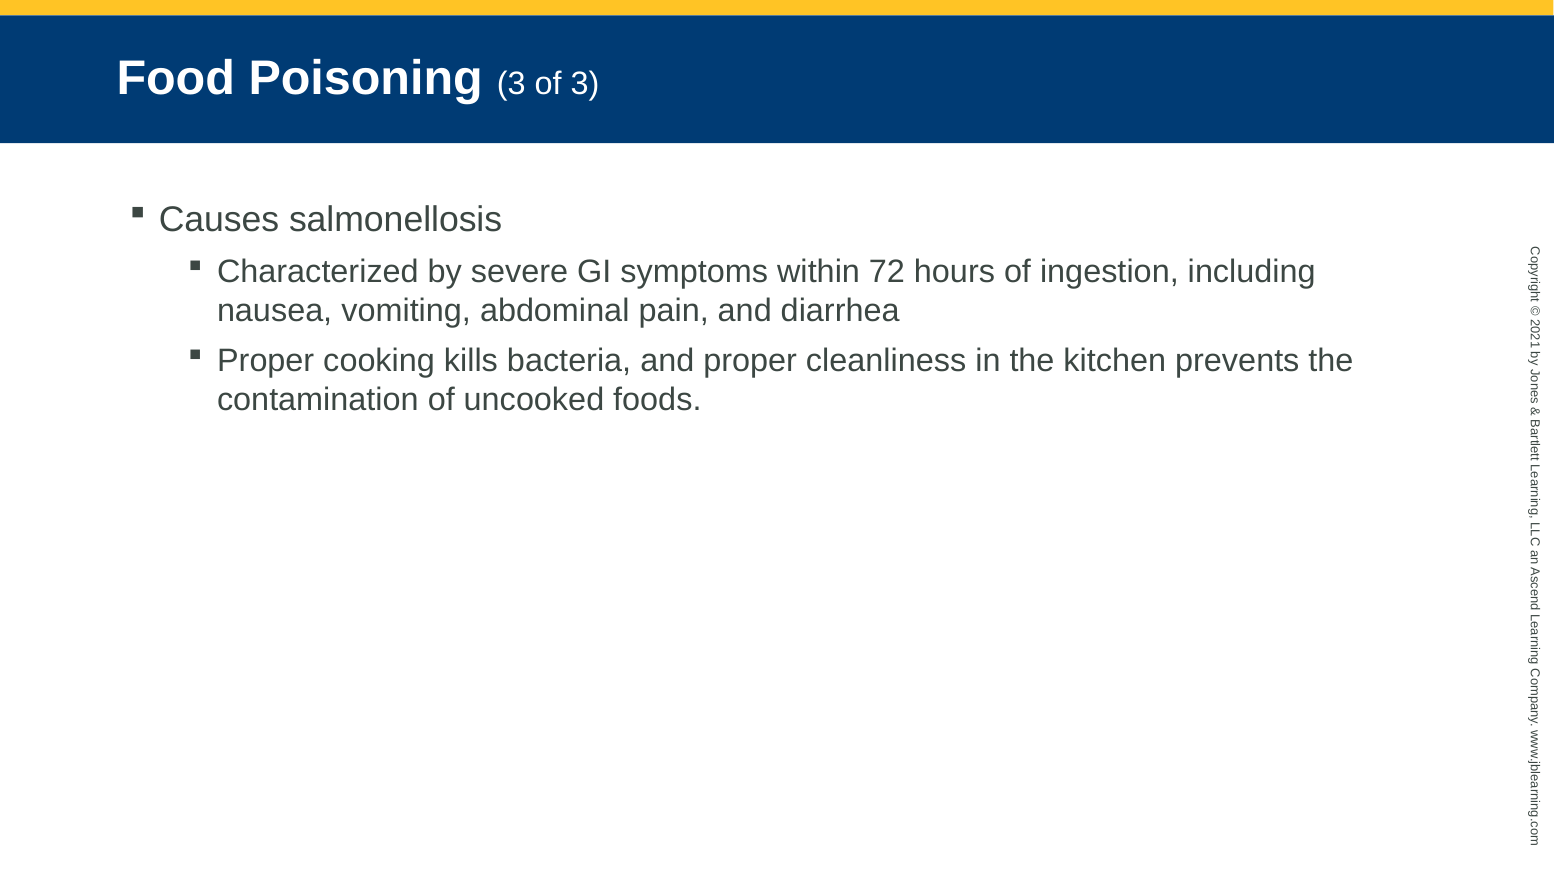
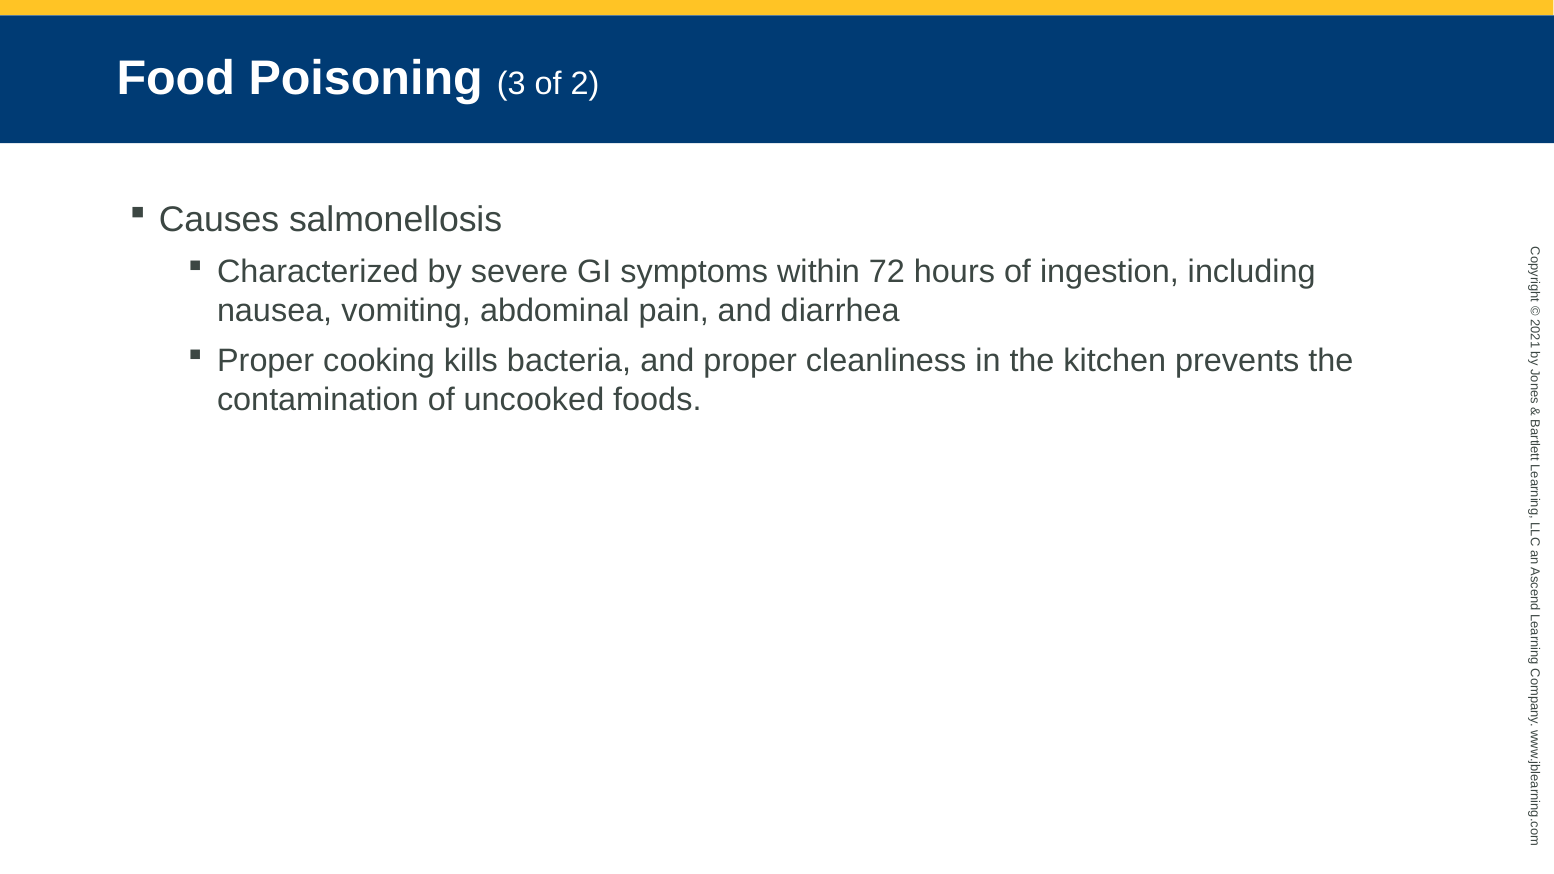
of 3: 3 -> 2 (585, 83)
